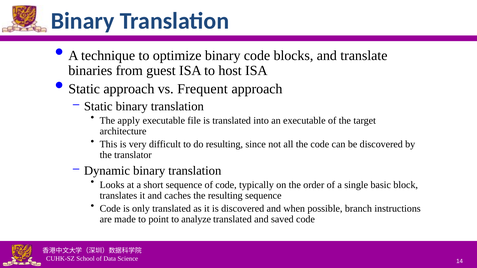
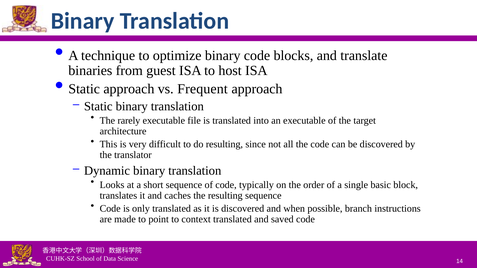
apply: apply -> rarely (129, 121)
analyze: analyze -> context (196, 220)
